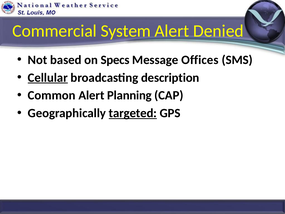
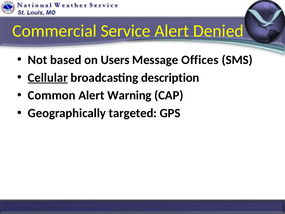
System: System -> Service (126, 31)
Specs: Specs -> Users (115, 60)
Planning: Planning -> Warning (129, 95)
targeted underline: present -> none (133, 113)
